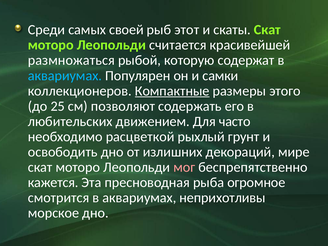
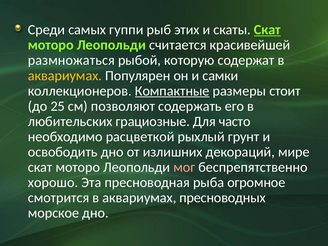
своей: своей -> гуппи (126, 30)
этот: этот -> этих (187, 30)
Скат underline: none -> present (267, 30)
аквариумах colour: light blue -> yellow (65, 76)
этого: этого -> стоит (285, 91)
движением: движением -> грациозные (153, 121)
кажется: кажется -> хорошо (53, 182)
неприхотливы: неприхотливы -> пресноводных (223, 198)
